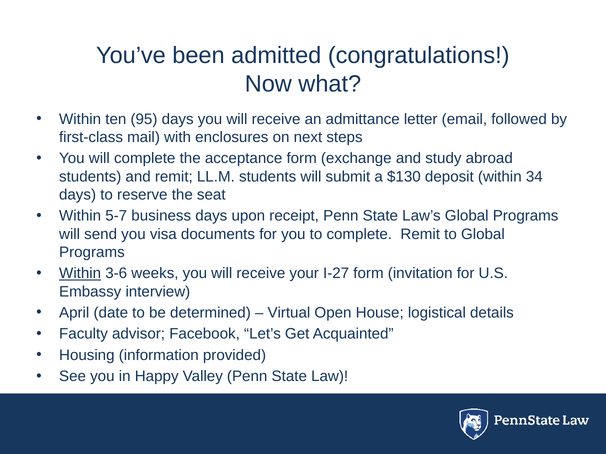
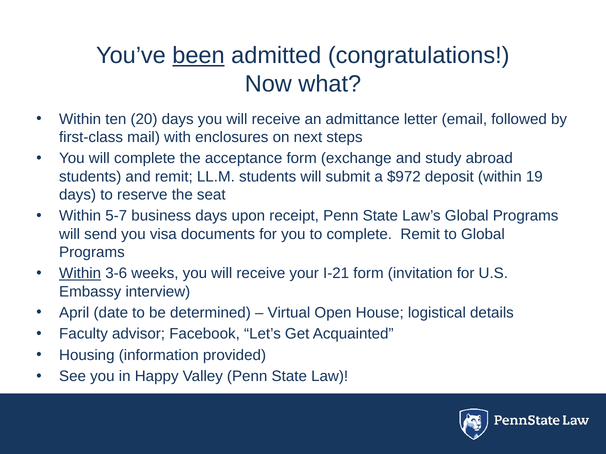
been underline: none -> present (199, 56)
95: 95 -> 20 (144, 119)
$130: $130 -> $972 (404, 177)
34: 34 -> 19 (534, 177)
I-27: I-27 -> I-21 (336, 274)
